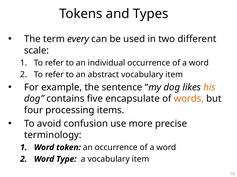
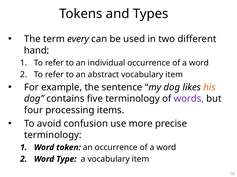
scale: scale -> hand (37, 51)
five encapsulate: encapsulate -> terminology (133, 99)
words colour: orange -> purple (189, 99)
